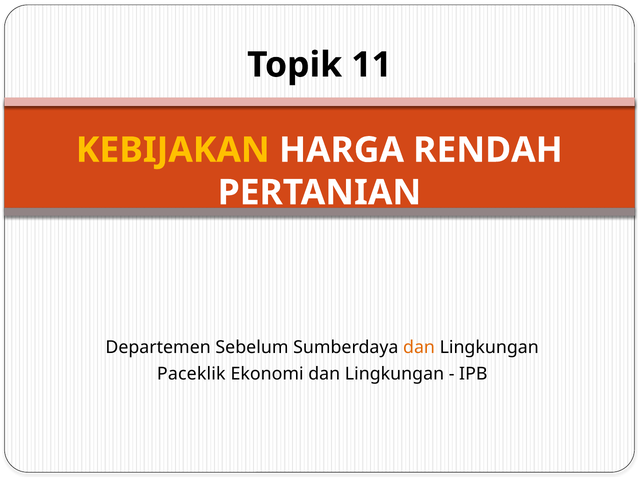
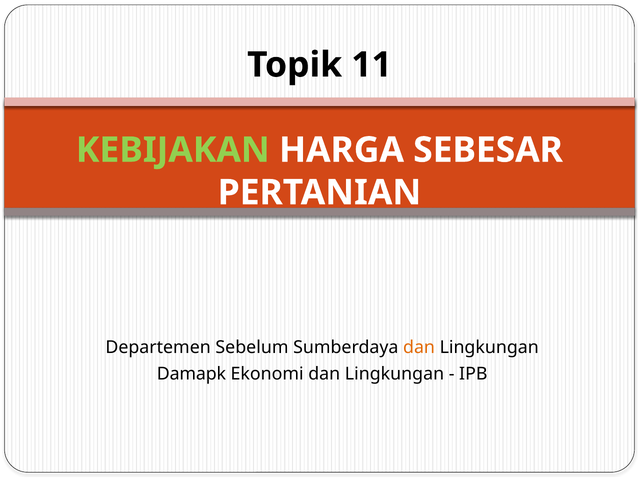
KEBIJAKAN colour: yellow -> light green (173, 150)
RENDAH: RENDAH -> SEBESAR (488, 150)
Paceklik: Paceklik -> Damapk (191, 374)
